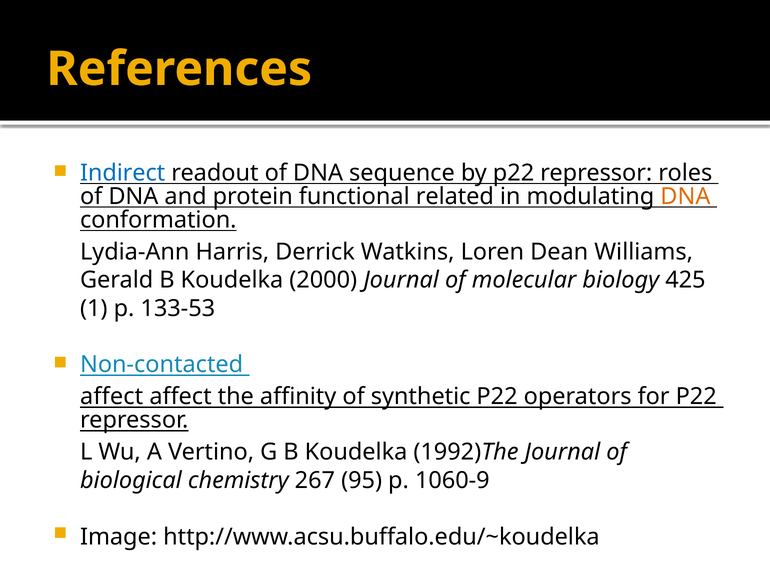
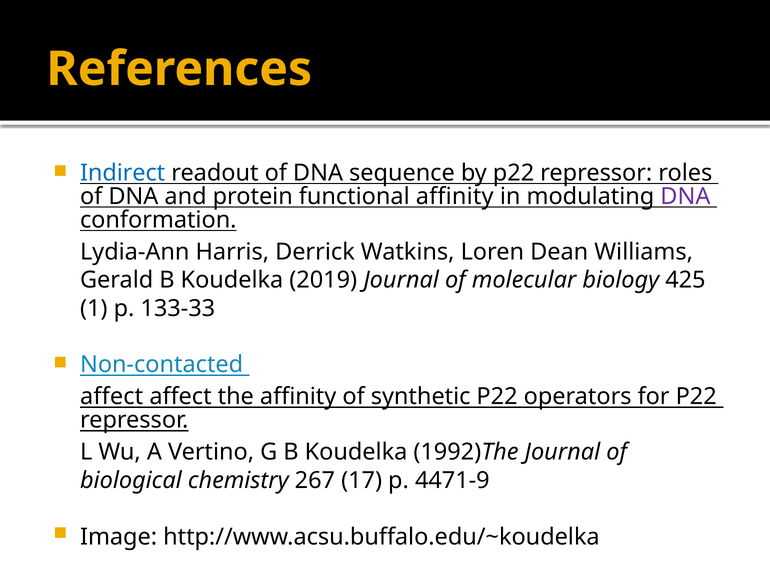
functional related: related -> affinity (455, 196)
DNA colour: orange -> purple (685, 196)
2000: 2000 -> 2019 (323, 280)
133-53: 133-53 -> 133-33 (178, 309)
95: 95 -> 17 (362, 481)
1060-9: 1060-9 -> 4471-9 (452, 481)
